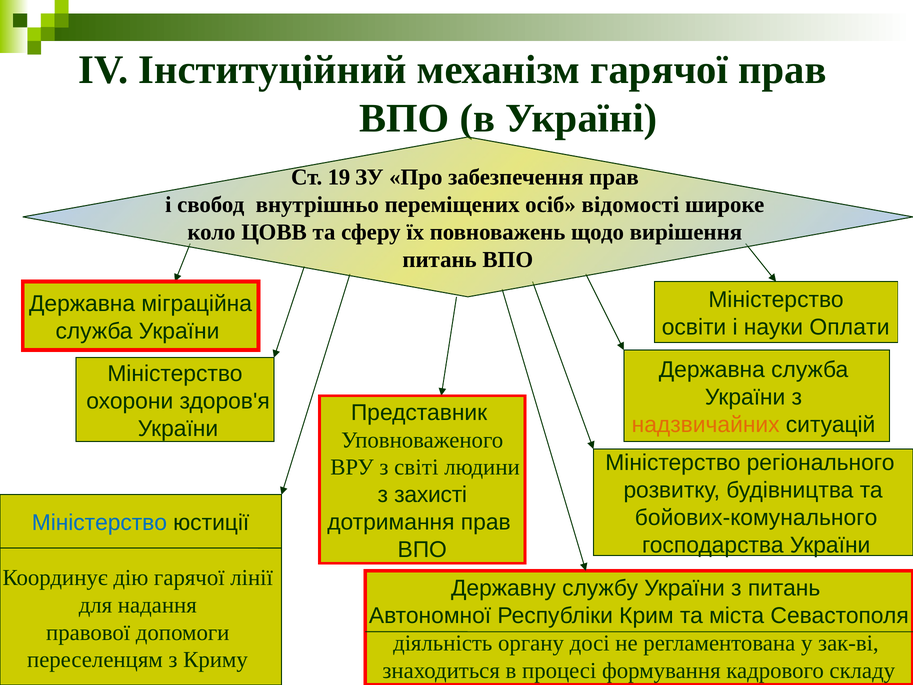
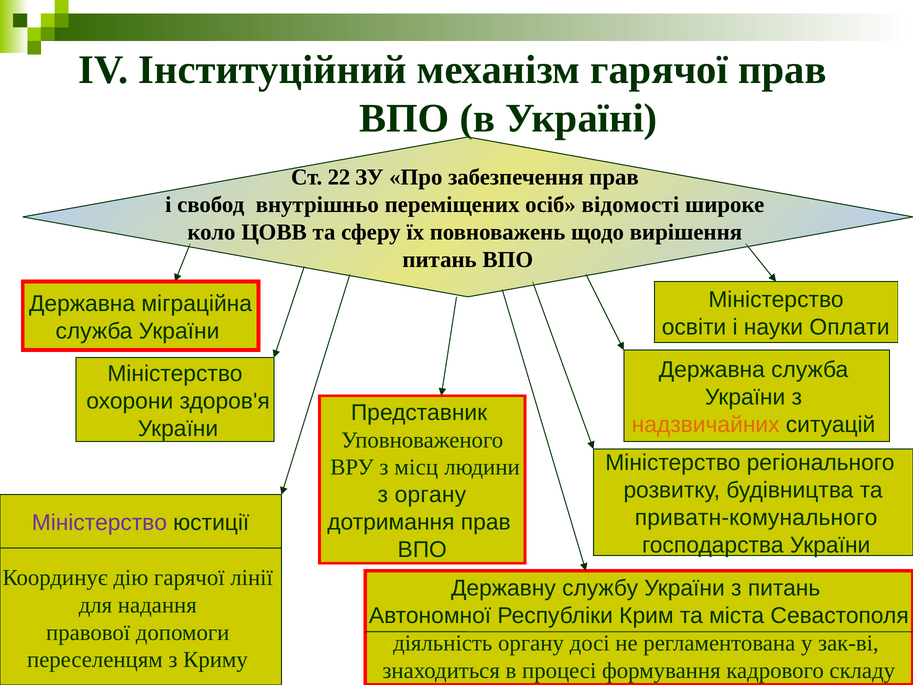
19: 19 -> 22 (339, 177)
світі: світі -> місц (416, 467)
з захисті: захисті -> органу (430, 495)
бойових-комунального: бойових-комунального -> приватн-комунального (756, 517)
Міністерство colour: blue -> purple (99, 523)
